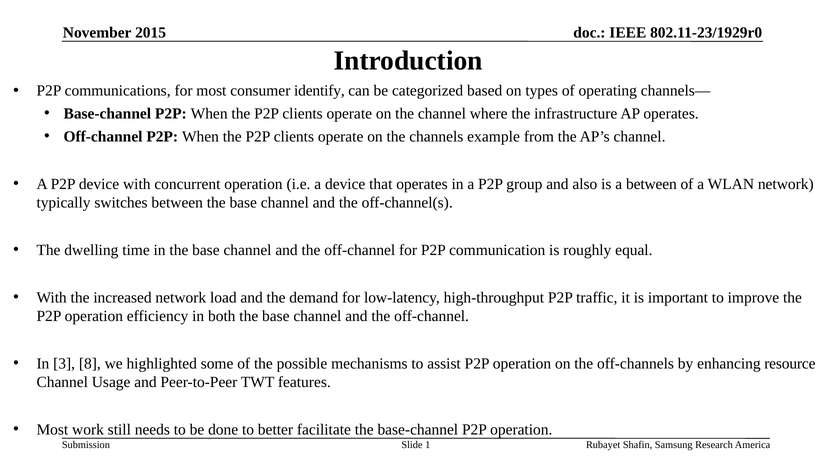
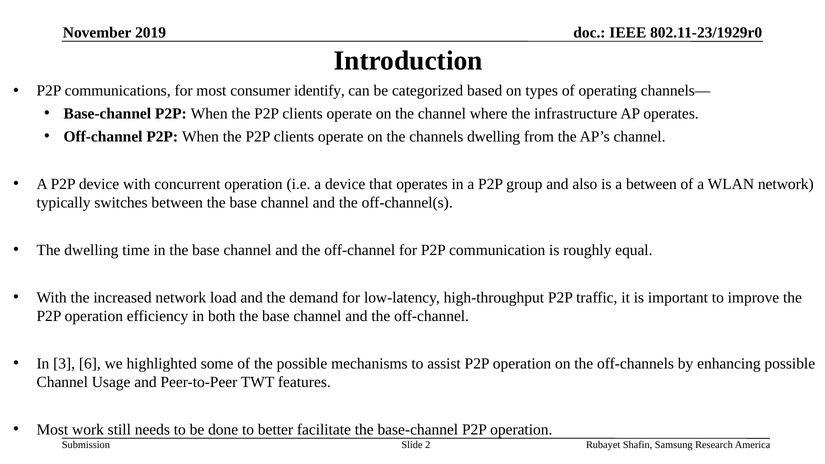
2015: 2015 -> 2019 (151, 33)
channels example: example -> dwelling (494, 137)
8: 8 -> 6 (90, 363)
enhancing resource: resource -> possible (790, 363)
1: 1 -> 2 (428, 445)
